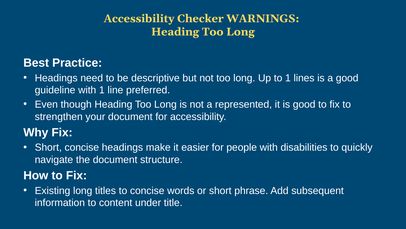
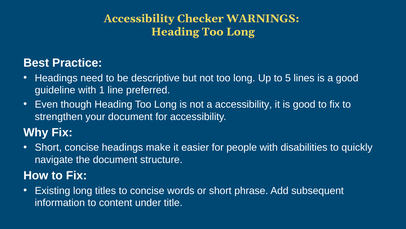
to 1: 1 -> 5 (288, 78)
a represented: represented -> accessibility (244, 104)
